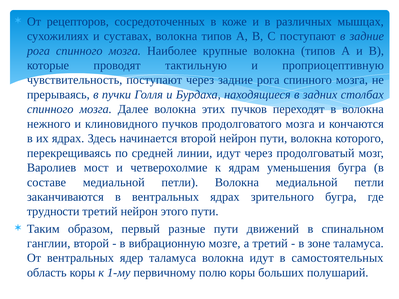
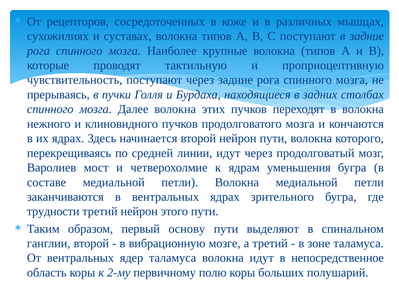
разные: разные -> основу (187, 229)
движений: движений -> выделяют (273, 229)
самостоятельных: самостоятельных -> непосредственное (338, 258)
1-му: 1-му -> 2-му (119, 273)
